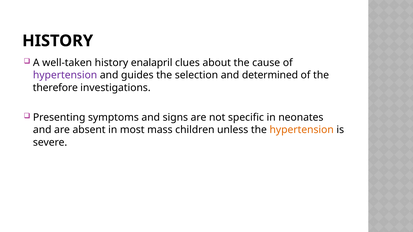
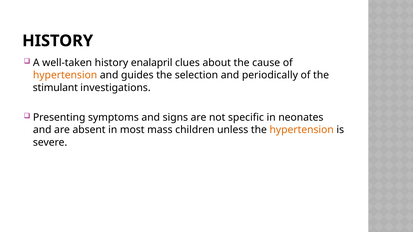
hypertension colour: purple -> orange (65, 75)
determined: determined -> periodically (270, 75)
therefore: therefore -> stimulant (55, 88)
